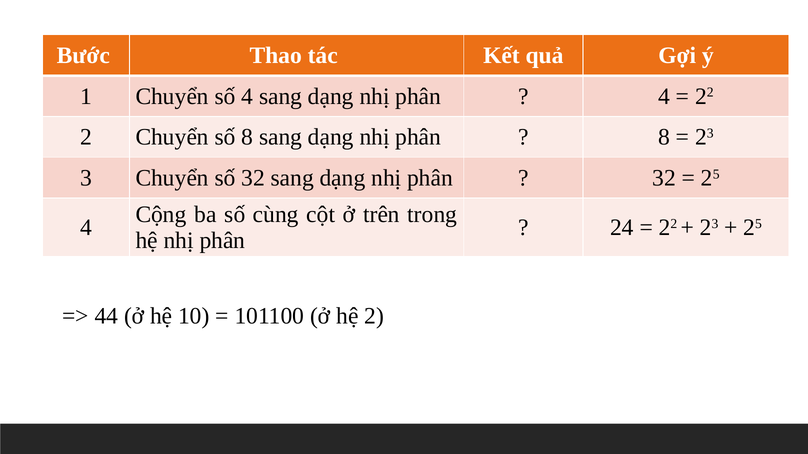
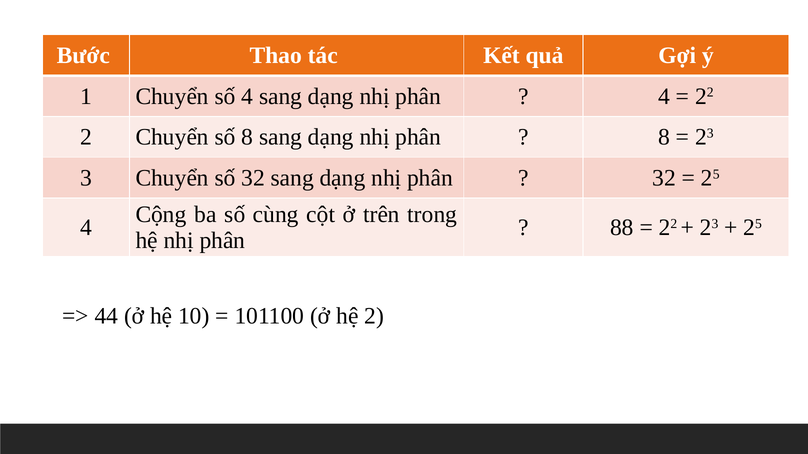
24: 24 -> 88 (622, 228)
